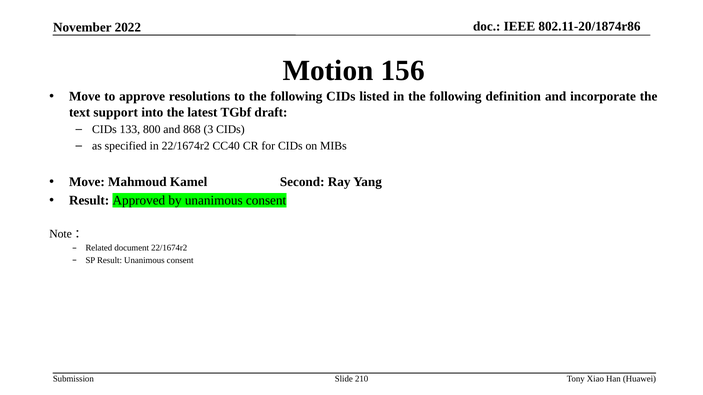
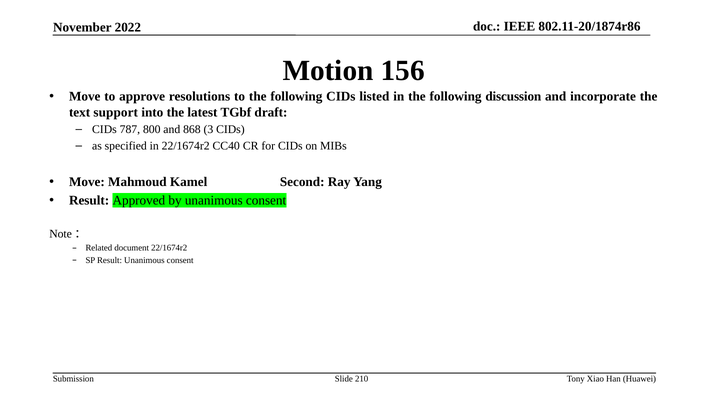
definition: definition -> discussion (513, 97)
133: 133 -> 787 (130, 130)
